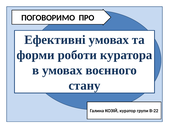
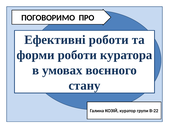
Ефективні умовах: умовах -> роботи (109, 40)
